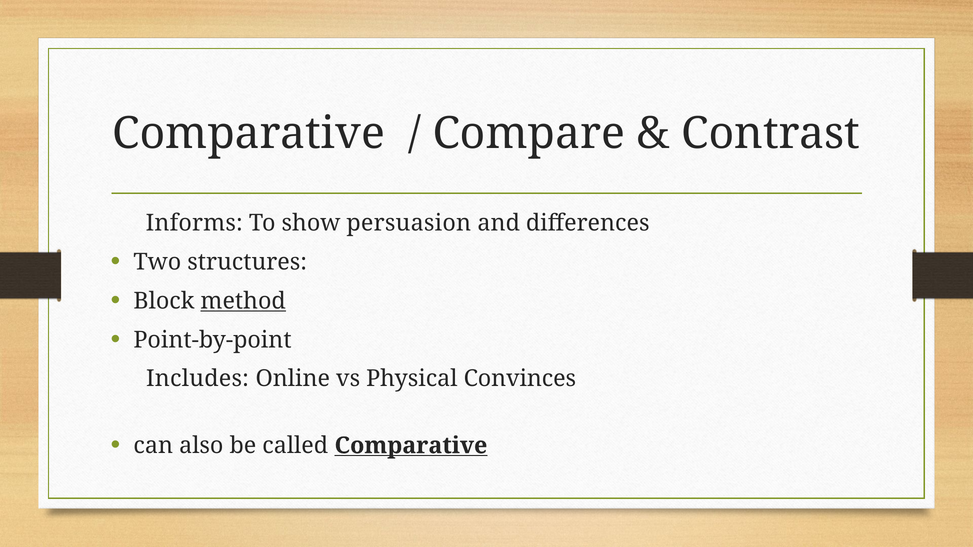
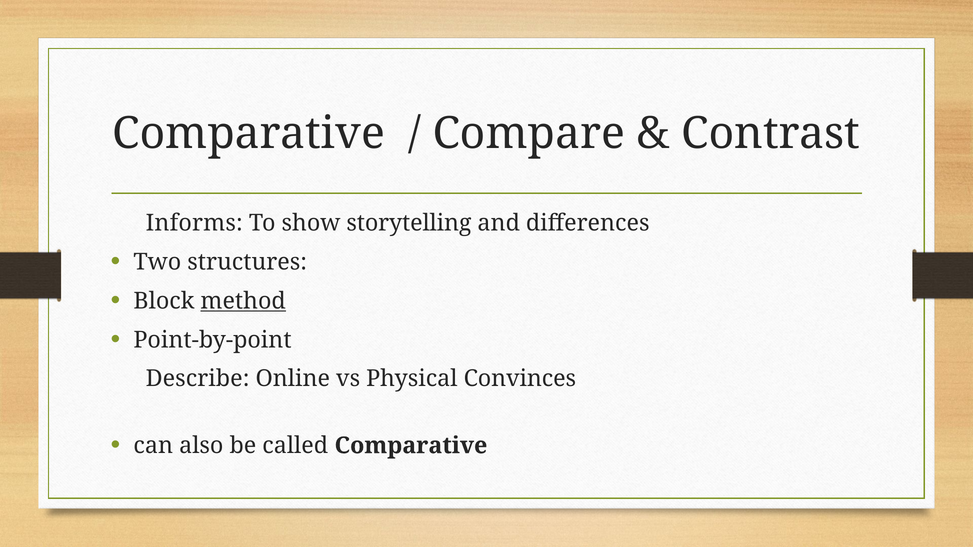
persuasion: persuasion -> storytelling (409, 223)
Includes: Includes -> Describe (198, 379)
Comparative underline: present -> none (411, 446)
